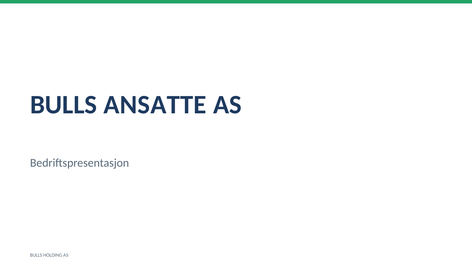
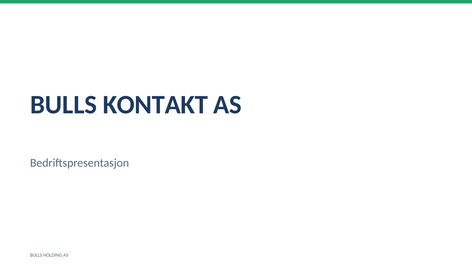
ANSATTE: ANSATTE -> KONTAKT (155, 105)
